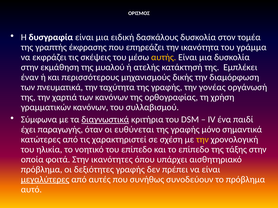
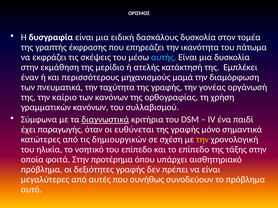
γράμμα: γράμμα -> πάτωμα (252, 47)
αυτής colour: yellow -> light blue (164, 57)
μυαλού: μυαλού -> μερίδιο (110, 67)
δικής: δικής -> μαμά (183, 77)
χαρτιά: χαρτιά -> καίριο (64, 97)
χαρακτηριστεί: χαρακτηριστεί -> δημιουργικών (119, 140)
ικανότητες: ικανότητες -> προτέρημα (112, 160)
μεγαλύτερες underline: present -> none (45, 180)
